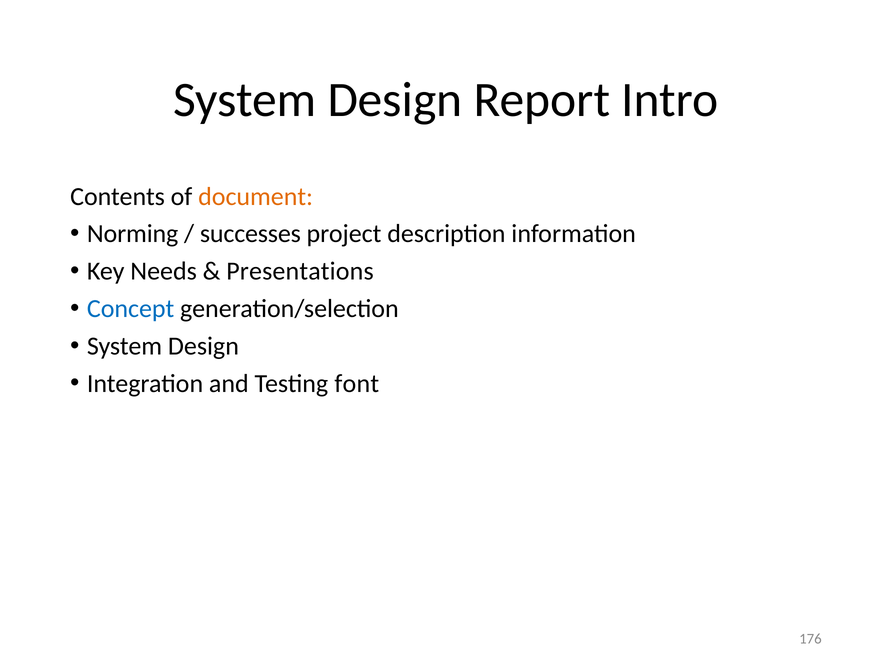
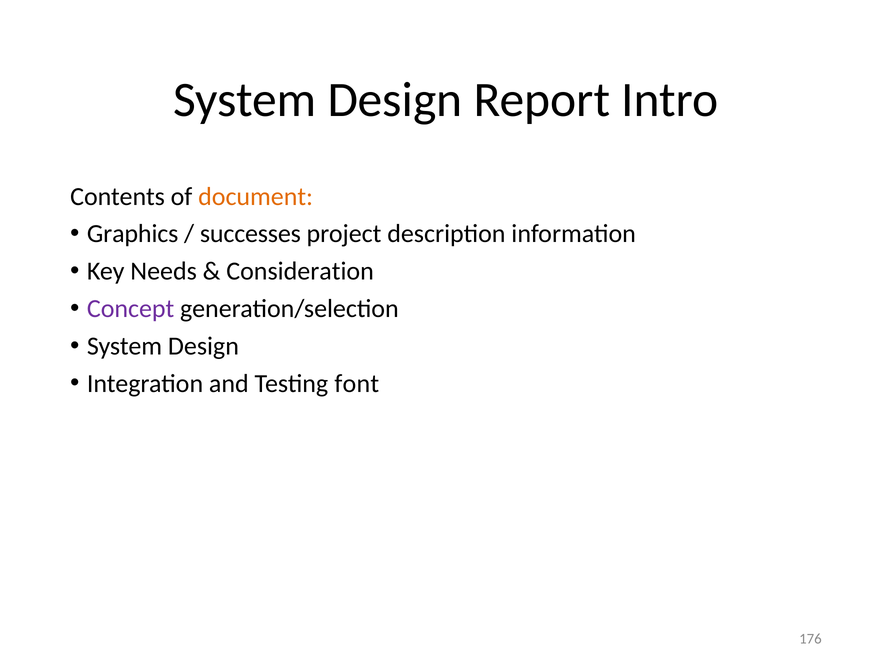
Norming: Norming -> Graphics (133, 234)
Presentations: Presentations -> Consideration (300, 271)
Concept colour: blue -> purple (131, 309)
